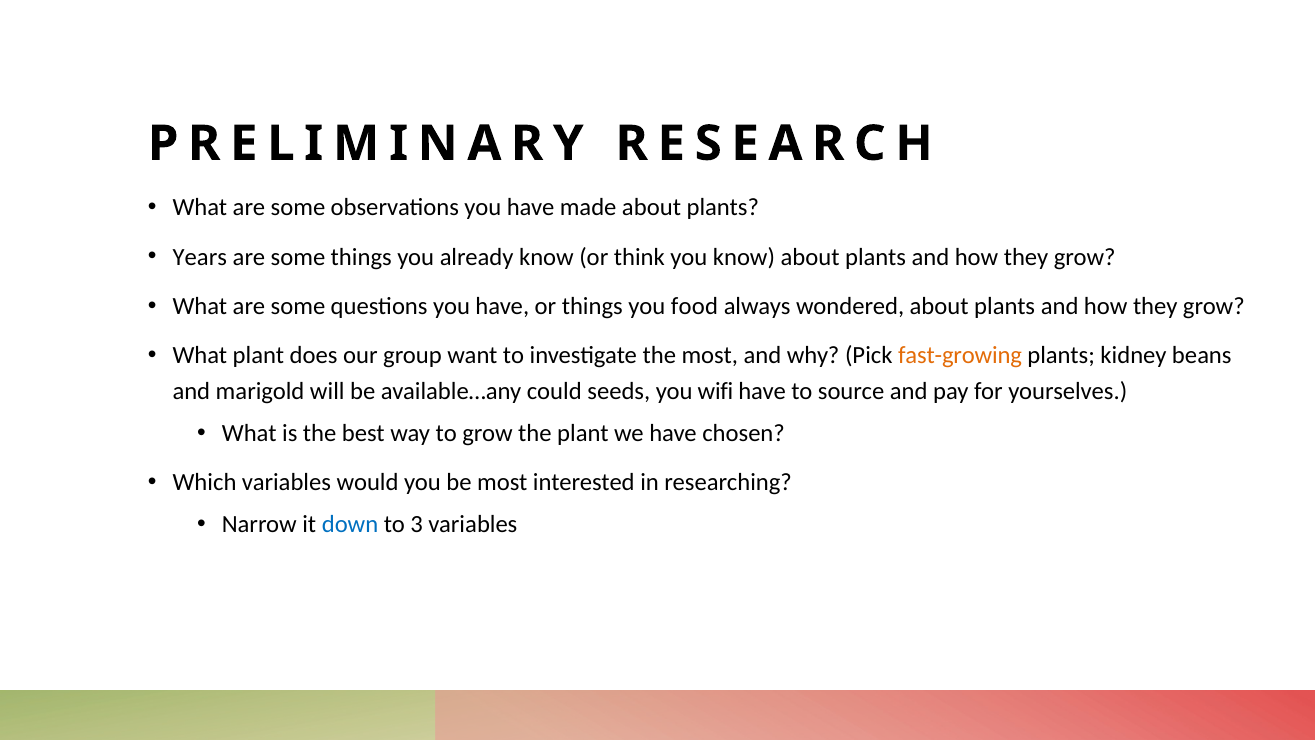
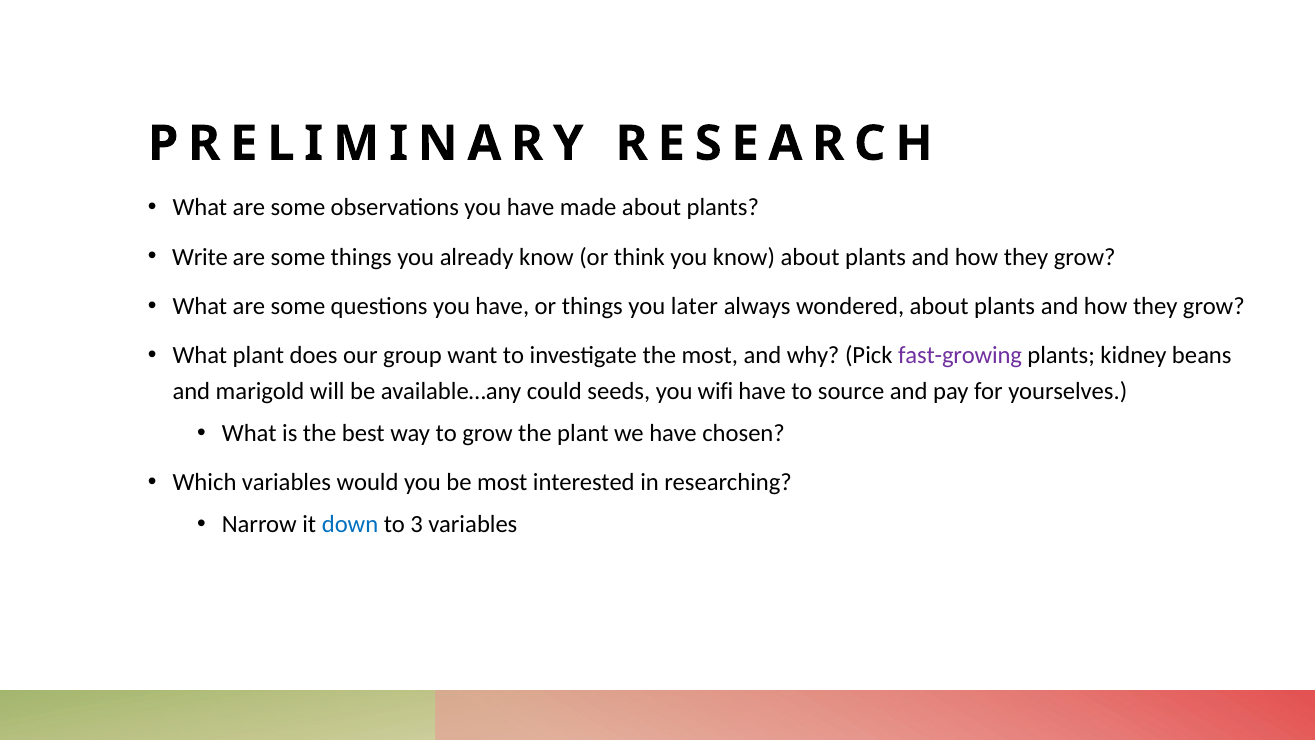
Years: Years -> Write (200, 257)
food: food -> later (694, 306)
fast-growing colour: orange -> purple (960, 355)
